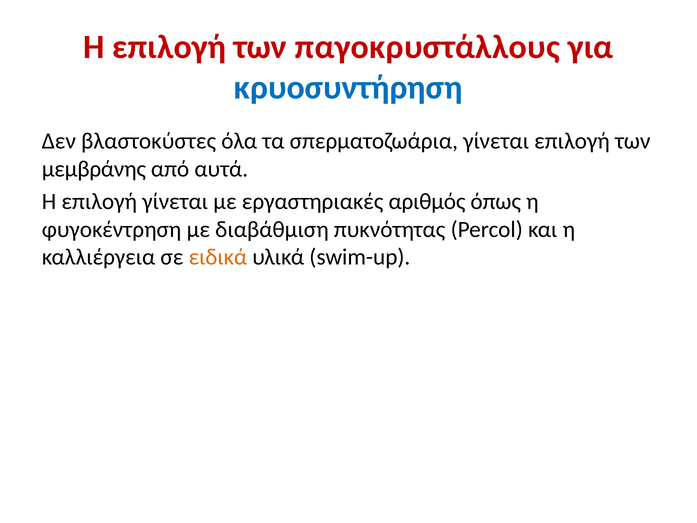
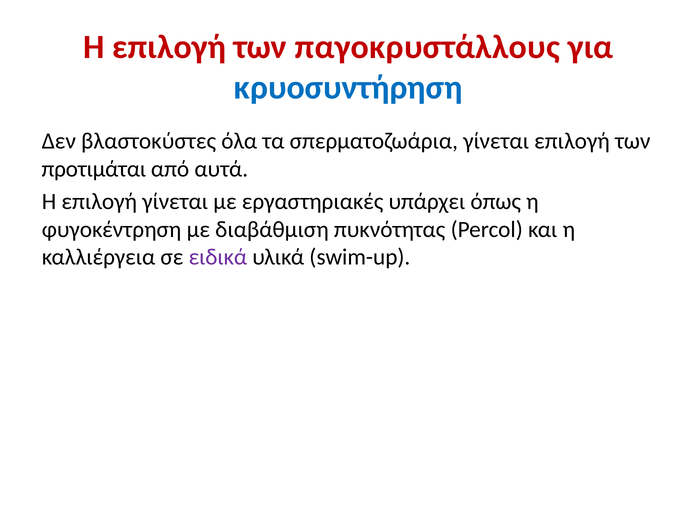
μεμβράνης: μεμβράνης -> προτιμάται (94, 169)
αριθμός: αριθμός -> υπάρχει (427, 201)
ειδικά colour: orange -> purple (218, 257)
